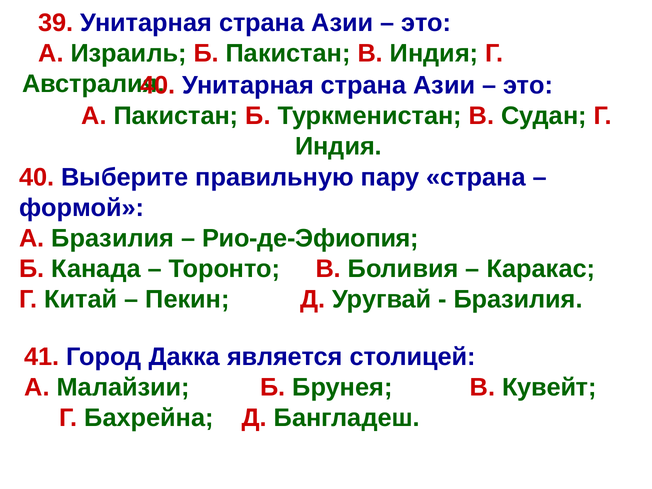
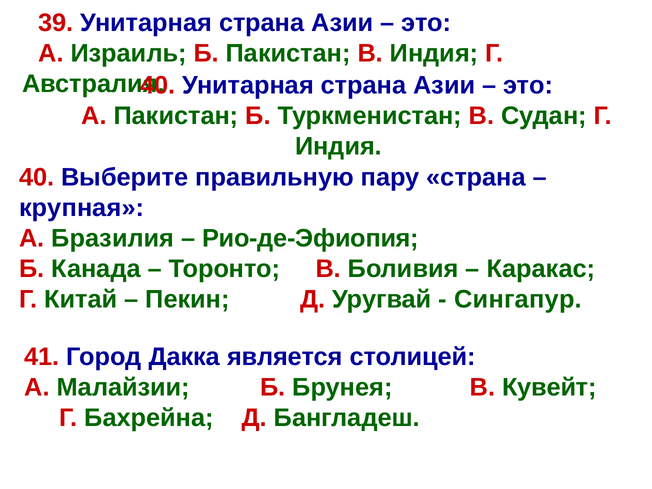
формой: формой -> крупная (82, 208)
Бразилия: Бразилия -> Сингапур (518, 299)
